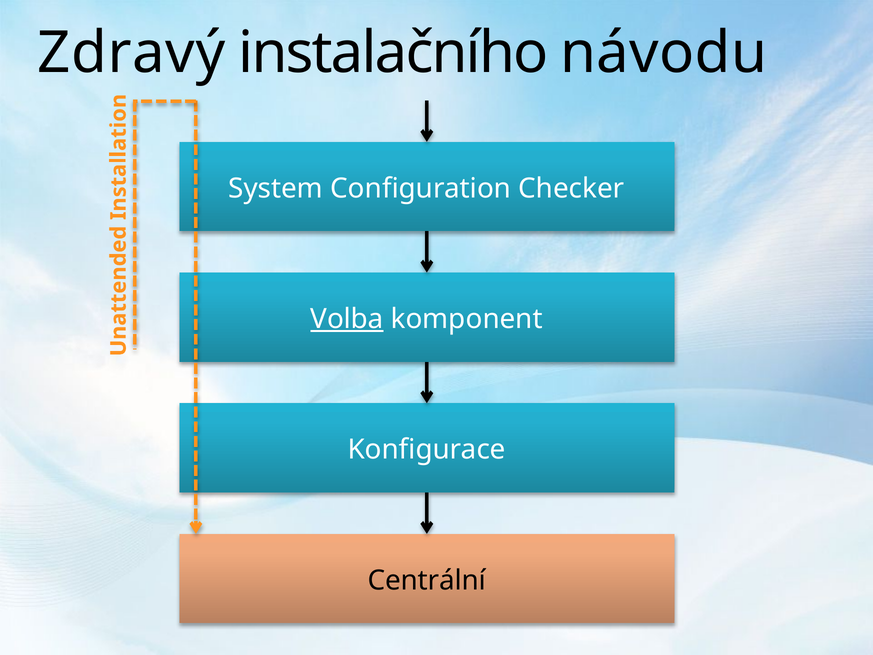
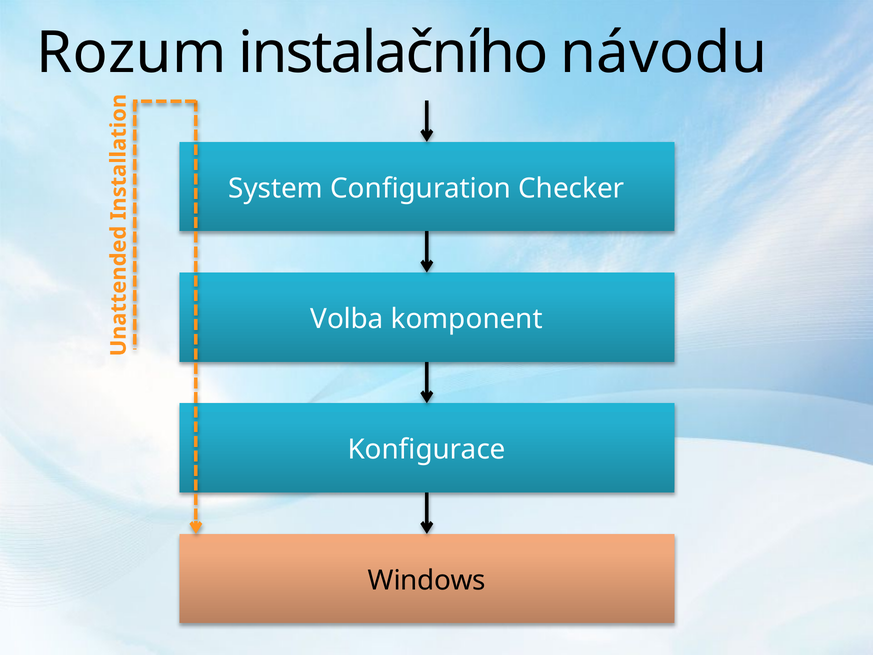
Zdravý: Zdravý -> Rozum (132, 53)
Volba underline: present -> none (347, 319)
Centrální: Centrální -> Windows (427, 580)
